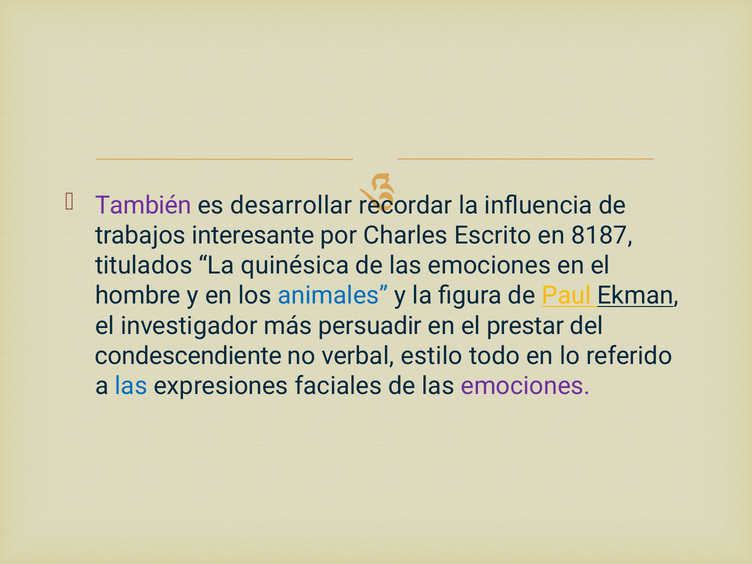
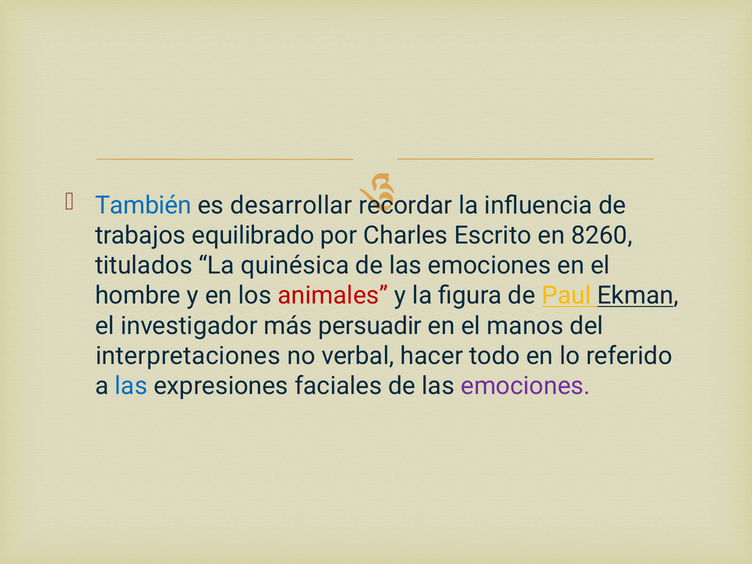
También colour: purple -> blue (143, 205)
interesante: interesante -> equilibrado (253, 236)
8187: 8187 -> 8260 (602, 236)
animales colour: blue -> red (333, 296)
prestar: prestar -> manos (525, 326)
condescendiente: condescendiente -> interpretaciones (188, 356)
estilo: estilo -> hacer (432, 356)
